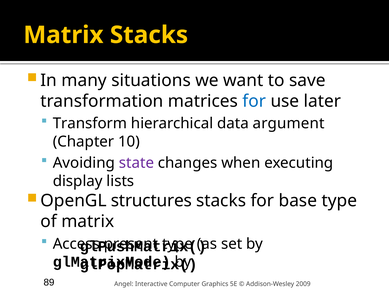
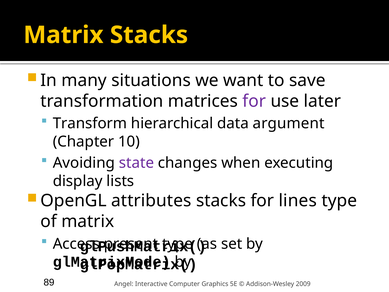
for colour: blue -> purple (254, 101)
structures: structures -> attributes (151, 201)
base: base -> lines (298, 201)
